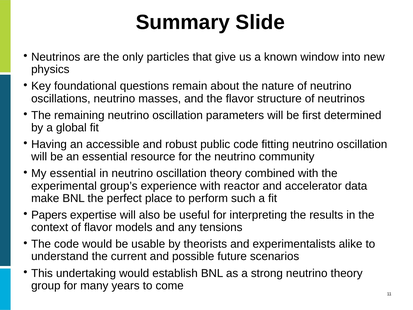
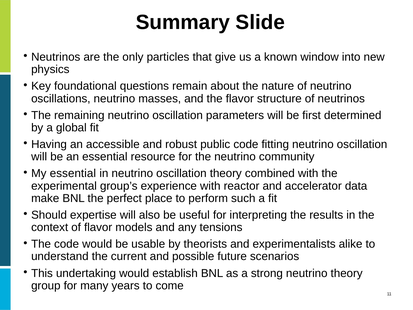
Papers: Papers -> Should (49, 215)
